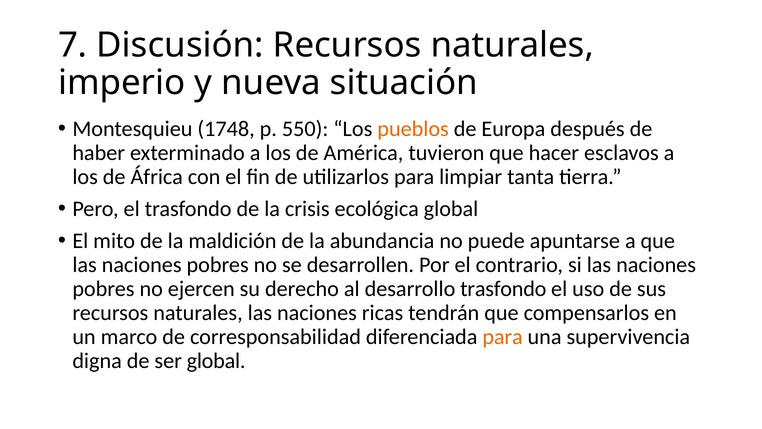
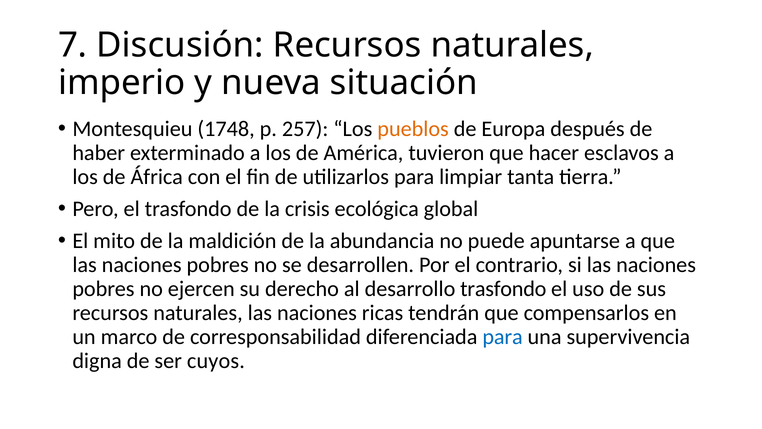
550: 550 -> 257 (305, 129)
para colour: orange -> blue (503, 337)
ser global: global -> cuyos (216, 361)
